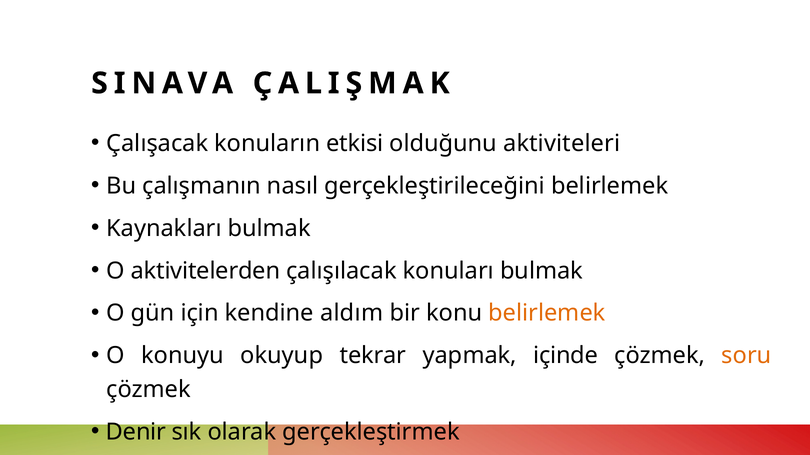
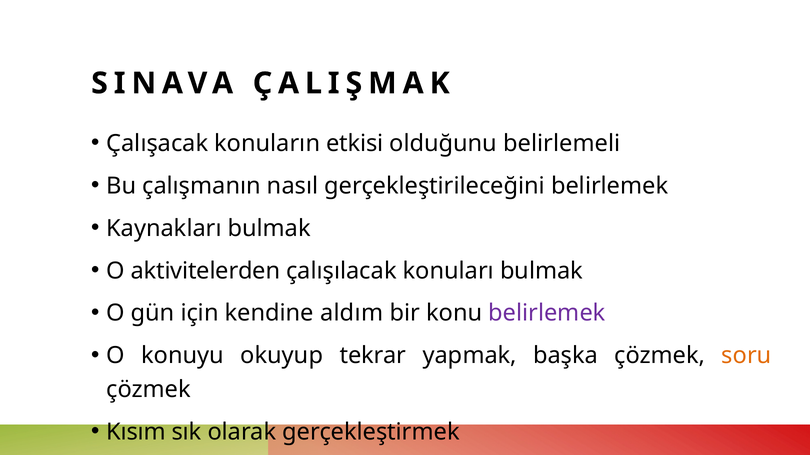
aktiviteleri: aktiviteleri -> belirlemeli (562, 144)
belirlemek colour: orange -> purple (547, 314)
içinde: içinde -> başka (566, 356)
Denir: Denir -> Kısım (136, 433)
